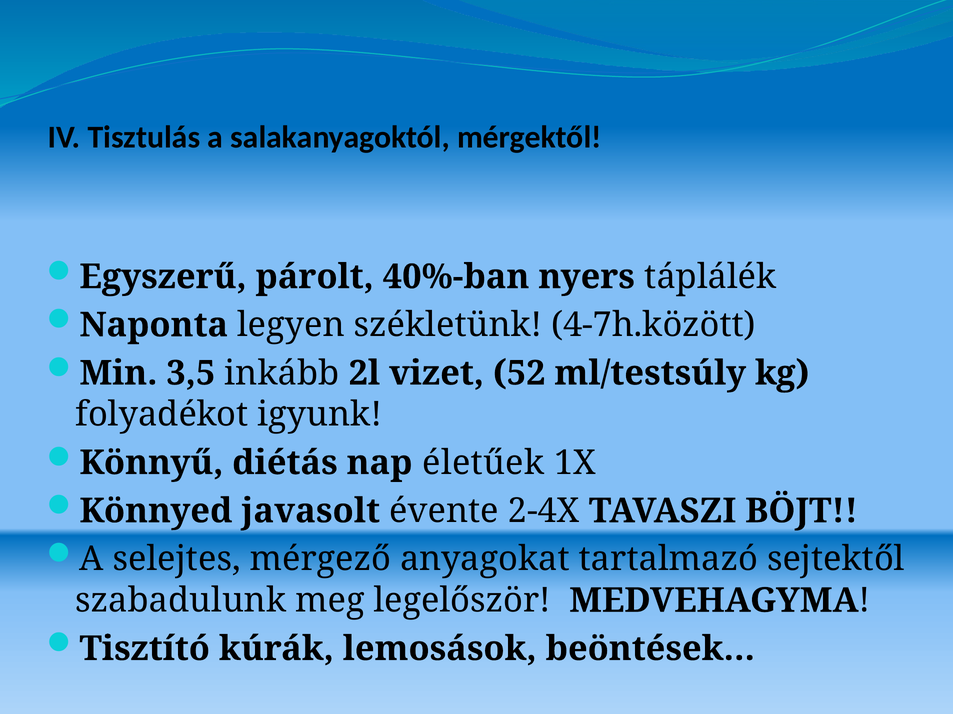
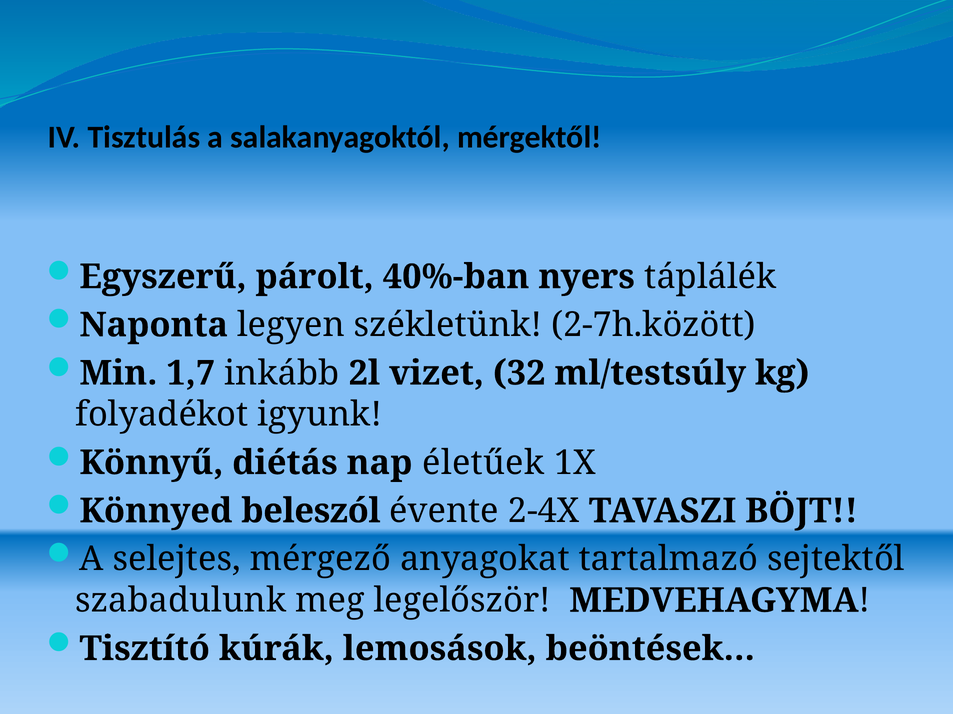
4-7h.között: 4-7h.között -> 2-7h.között (653, 325)
3,5: 3,5 -> 1,7 (191, 374)
52: 52 -> 32 (519, 374)
javasolt: javasolt -> beleszól (311, 511)
